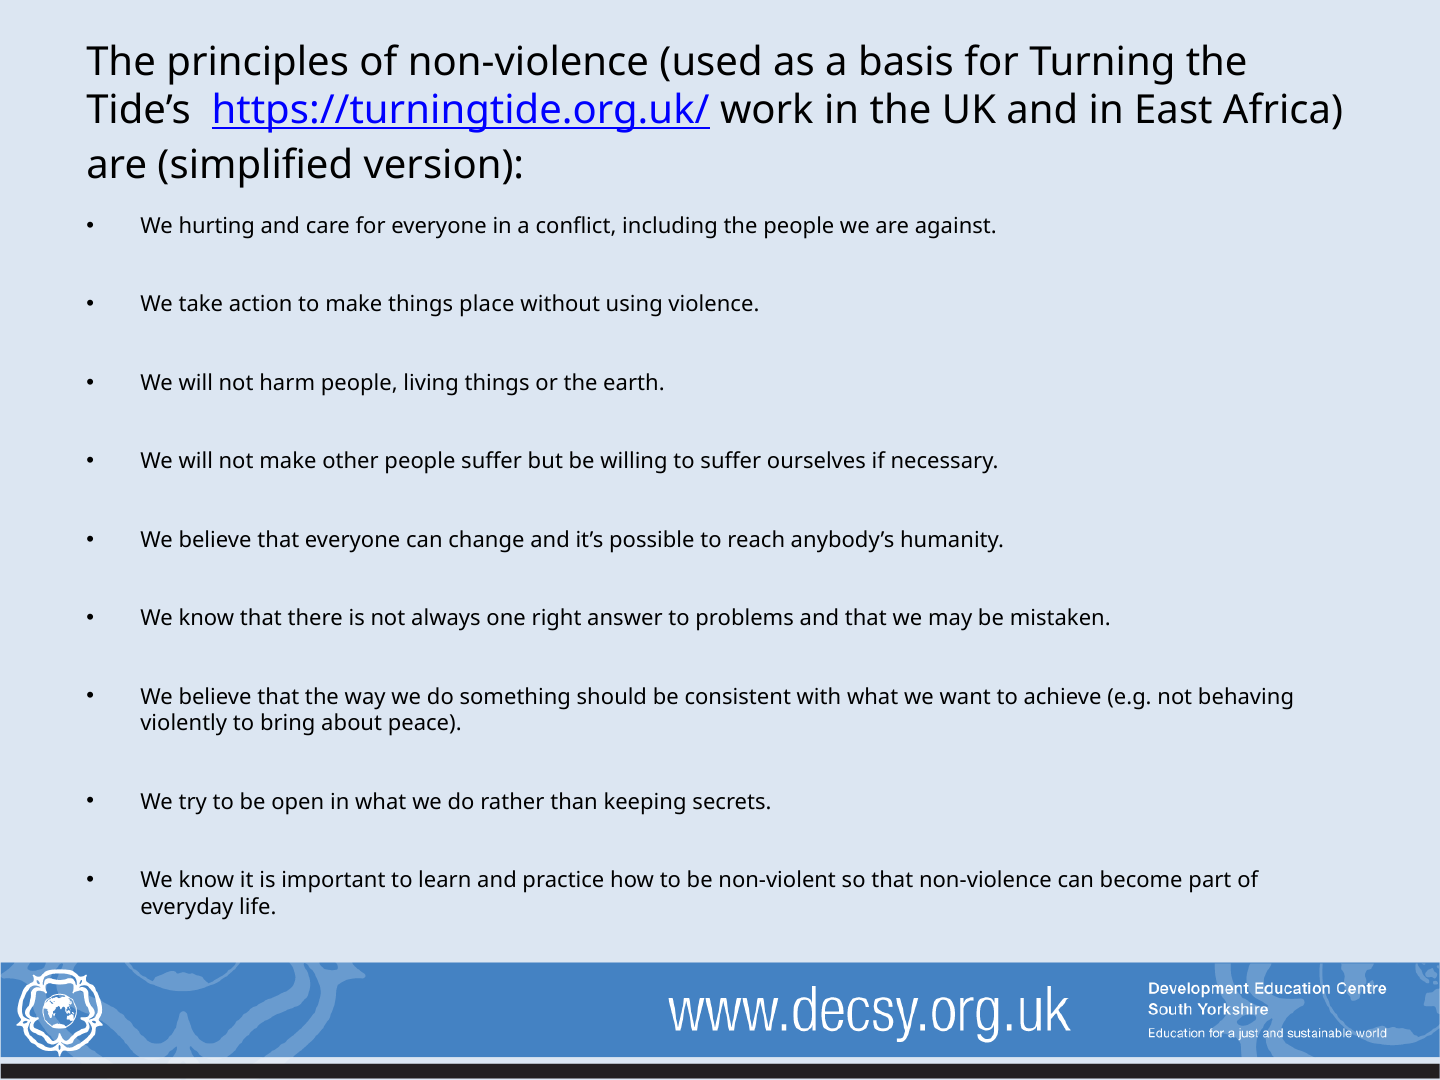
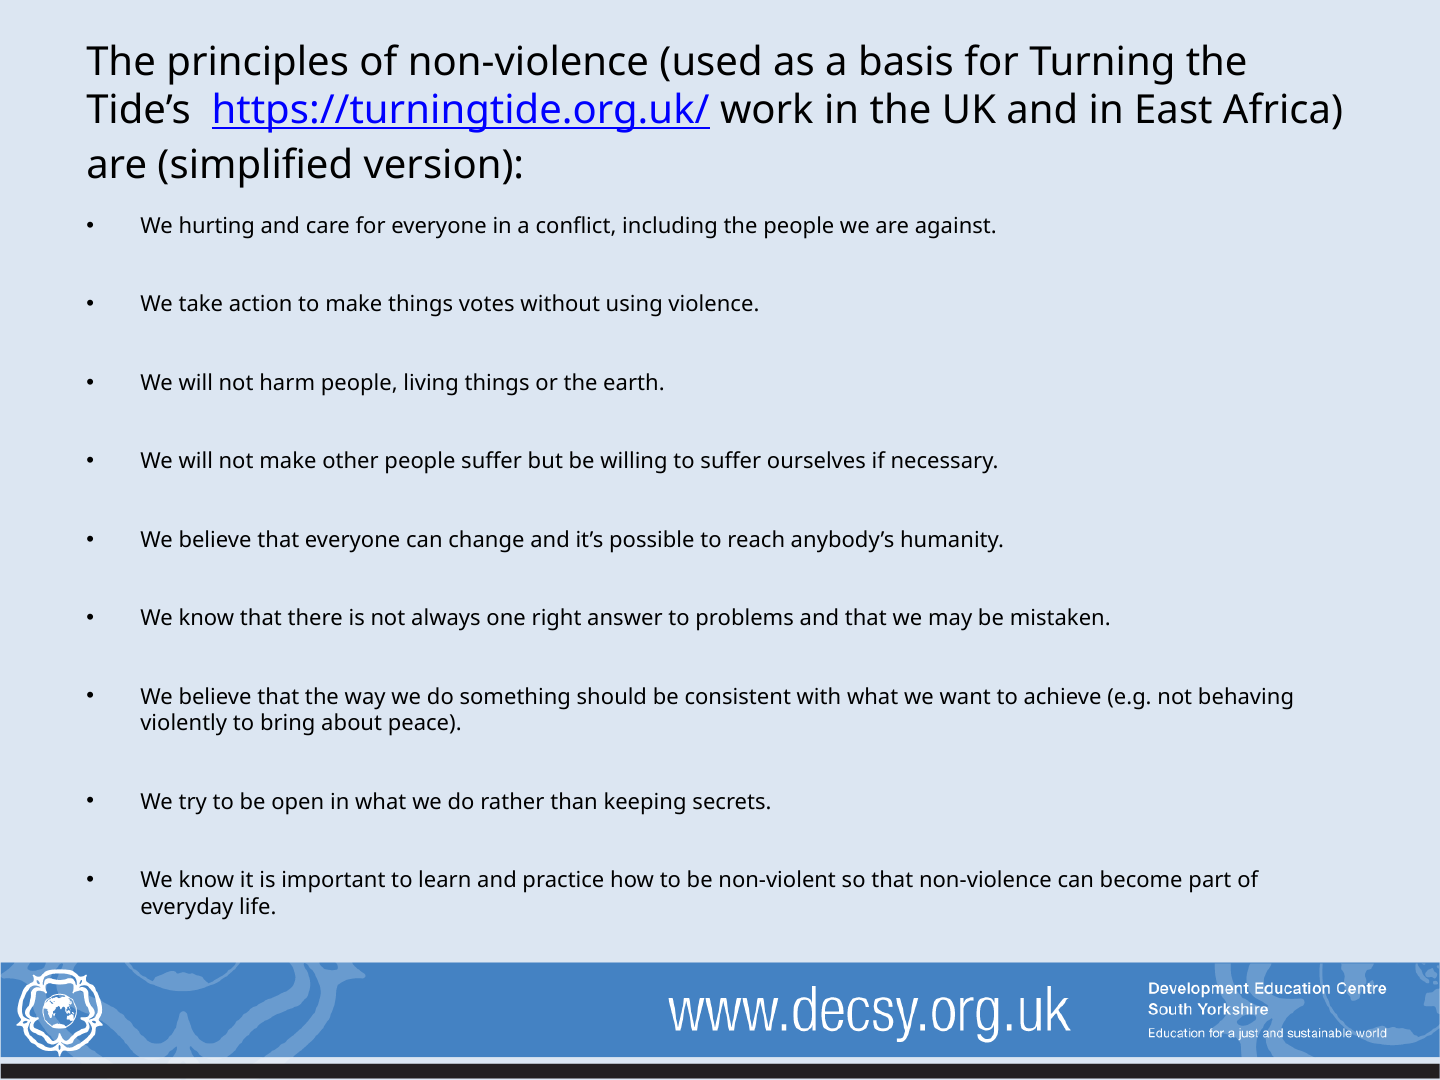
place: place -> votes (487, 305)
